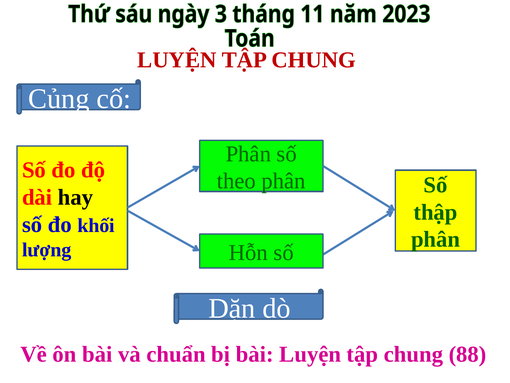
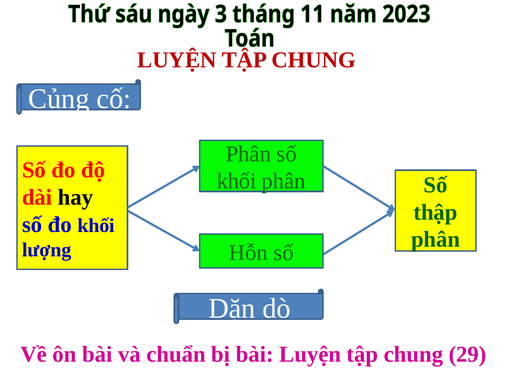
theo: theo -> khối (237, 181)
88: 88 -> 29 (468, 354)
